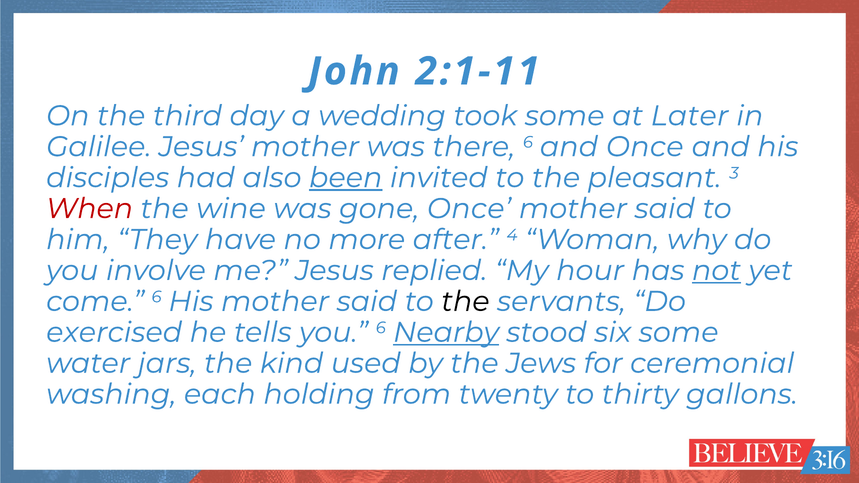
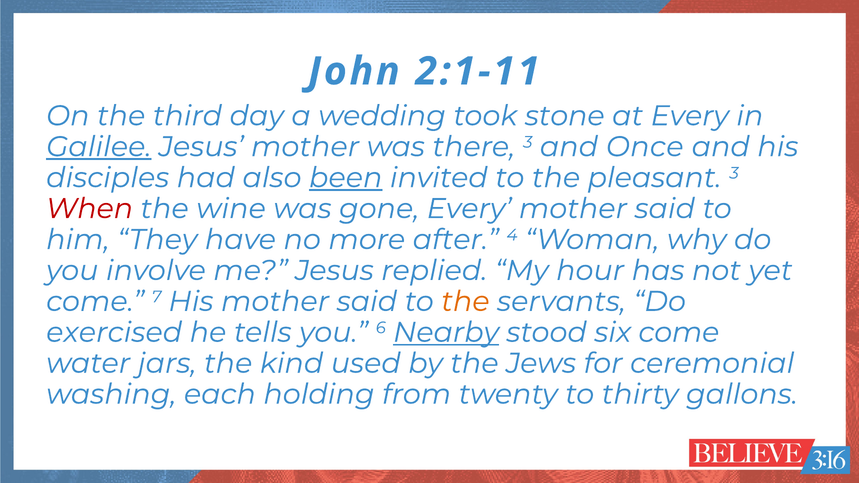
took some: some -> stone (565, 116)
at Later: Later -> Every (690, 116)
Galilee underline: none -> present (99, 147)
there 6: 6 -> 3 (528, 142)
gone Once: Once -> Every (469, 209)
not underline: present -> none (716, 271)
come 6: 6 -> 7 (157, 297)
the colour: black -> orange (465, 302)
six some: some -> come (679, 333)
